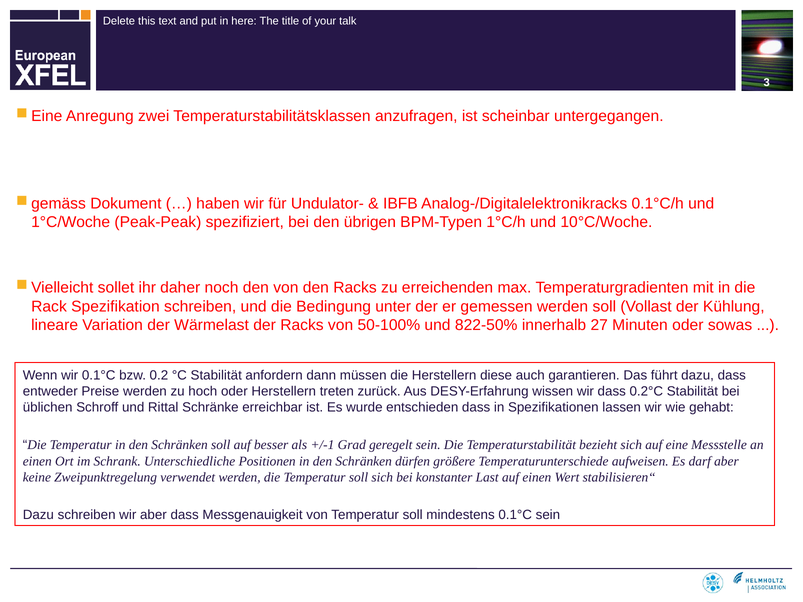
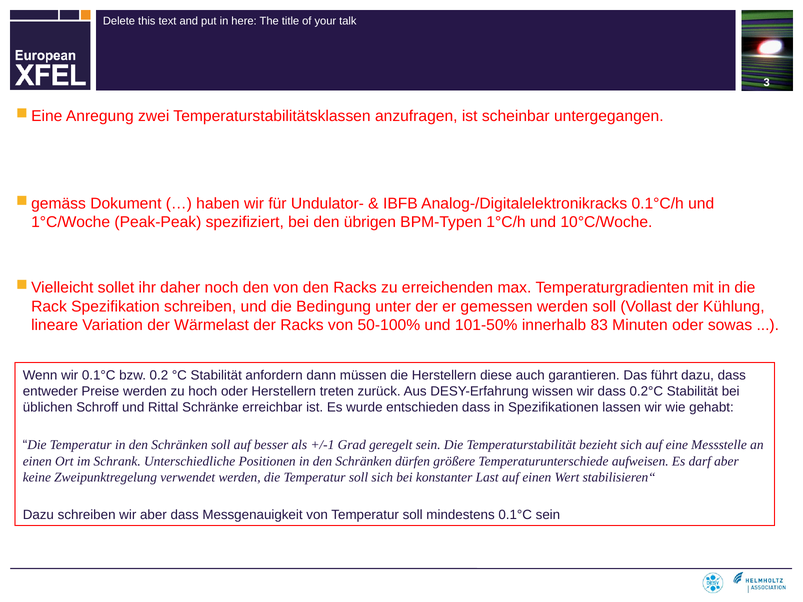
822-50%: 822-50% -> 101-50% (486, 325)
27: 27 -> 83 (599, 325)
